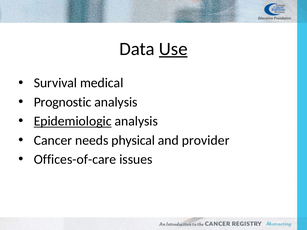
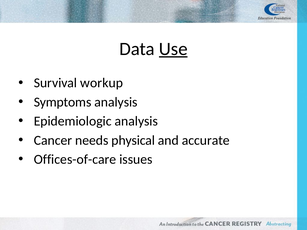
medical: medical -> workup (102, 83)
Prognostic: Prognostic -> Symptoms (63, 102)
Epidemiologic underline: present -> none (73, 121)
provider: provider -> accurate (206, 140)
